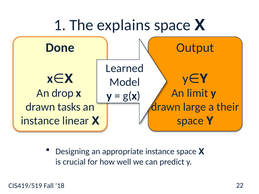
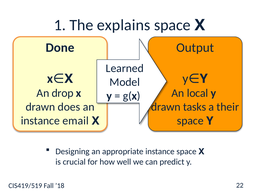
limit: limit -> local (198, 93)
tasks: tasks -> does (69, 107)
large: large -> tasks (195, 107)
linear: linear -> email (76, 121)
